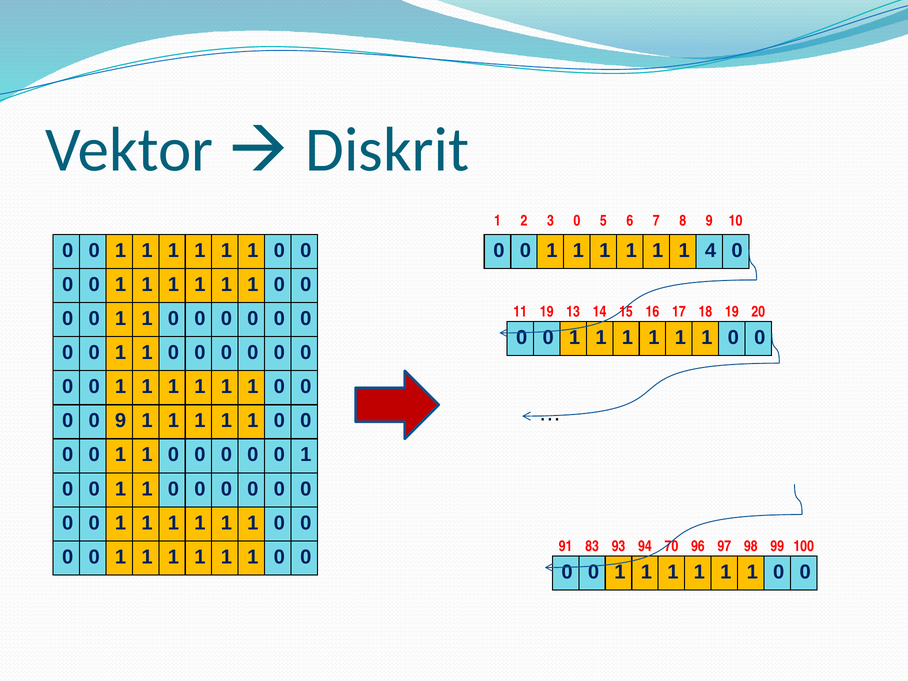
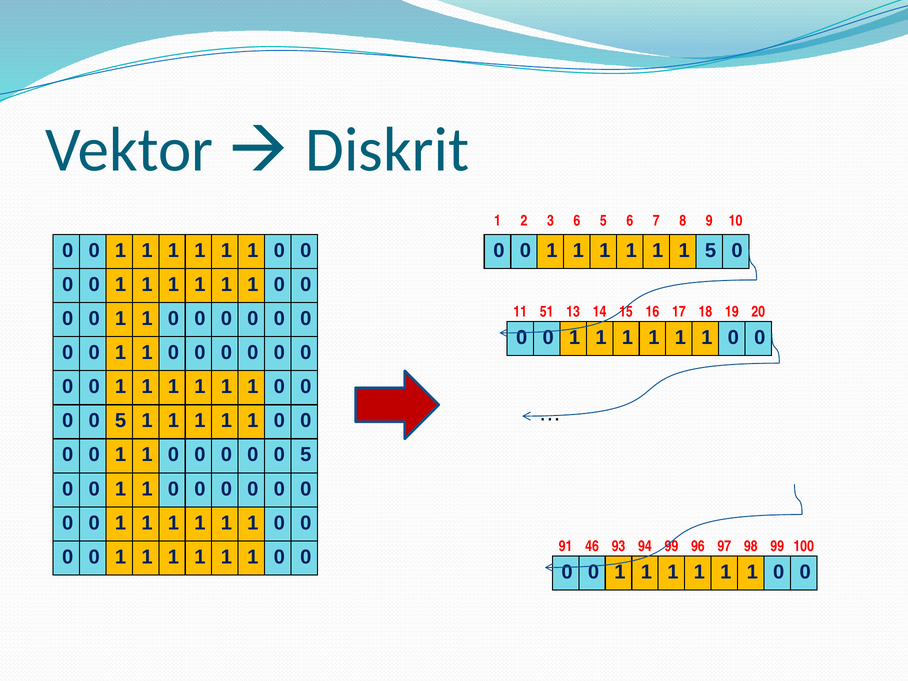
3 0: 0 -> 6 (577, 221)
1 4: 4 -> 5 (711, 251)
11 19: 19 -> 51 (547, 312)
9: 9 -> 5 (121, 421)
1: 1 -> 5 (306, 455)
83: 83 -> 46 (592, 546)
94 70: 70 -> 99 (671, 546)
